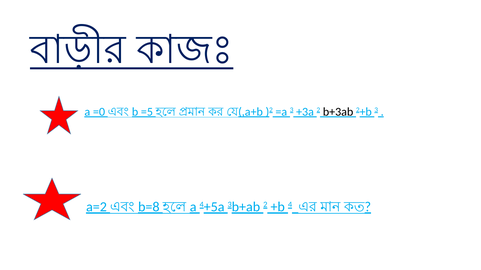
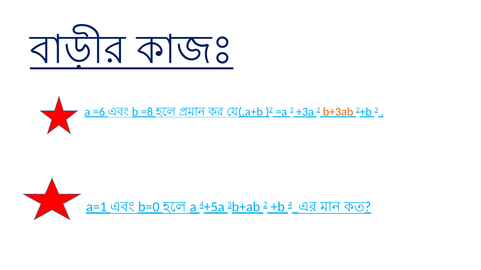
=0: =0 -> =6 (99, 112)
=5: =5 -> =8 (147, 112)
b+3ab colour: black -> orange (338, 112)
a=2: a=2 -> a=1 (96, 207)
b=8: b=8 -> b=0 (149, 207)
